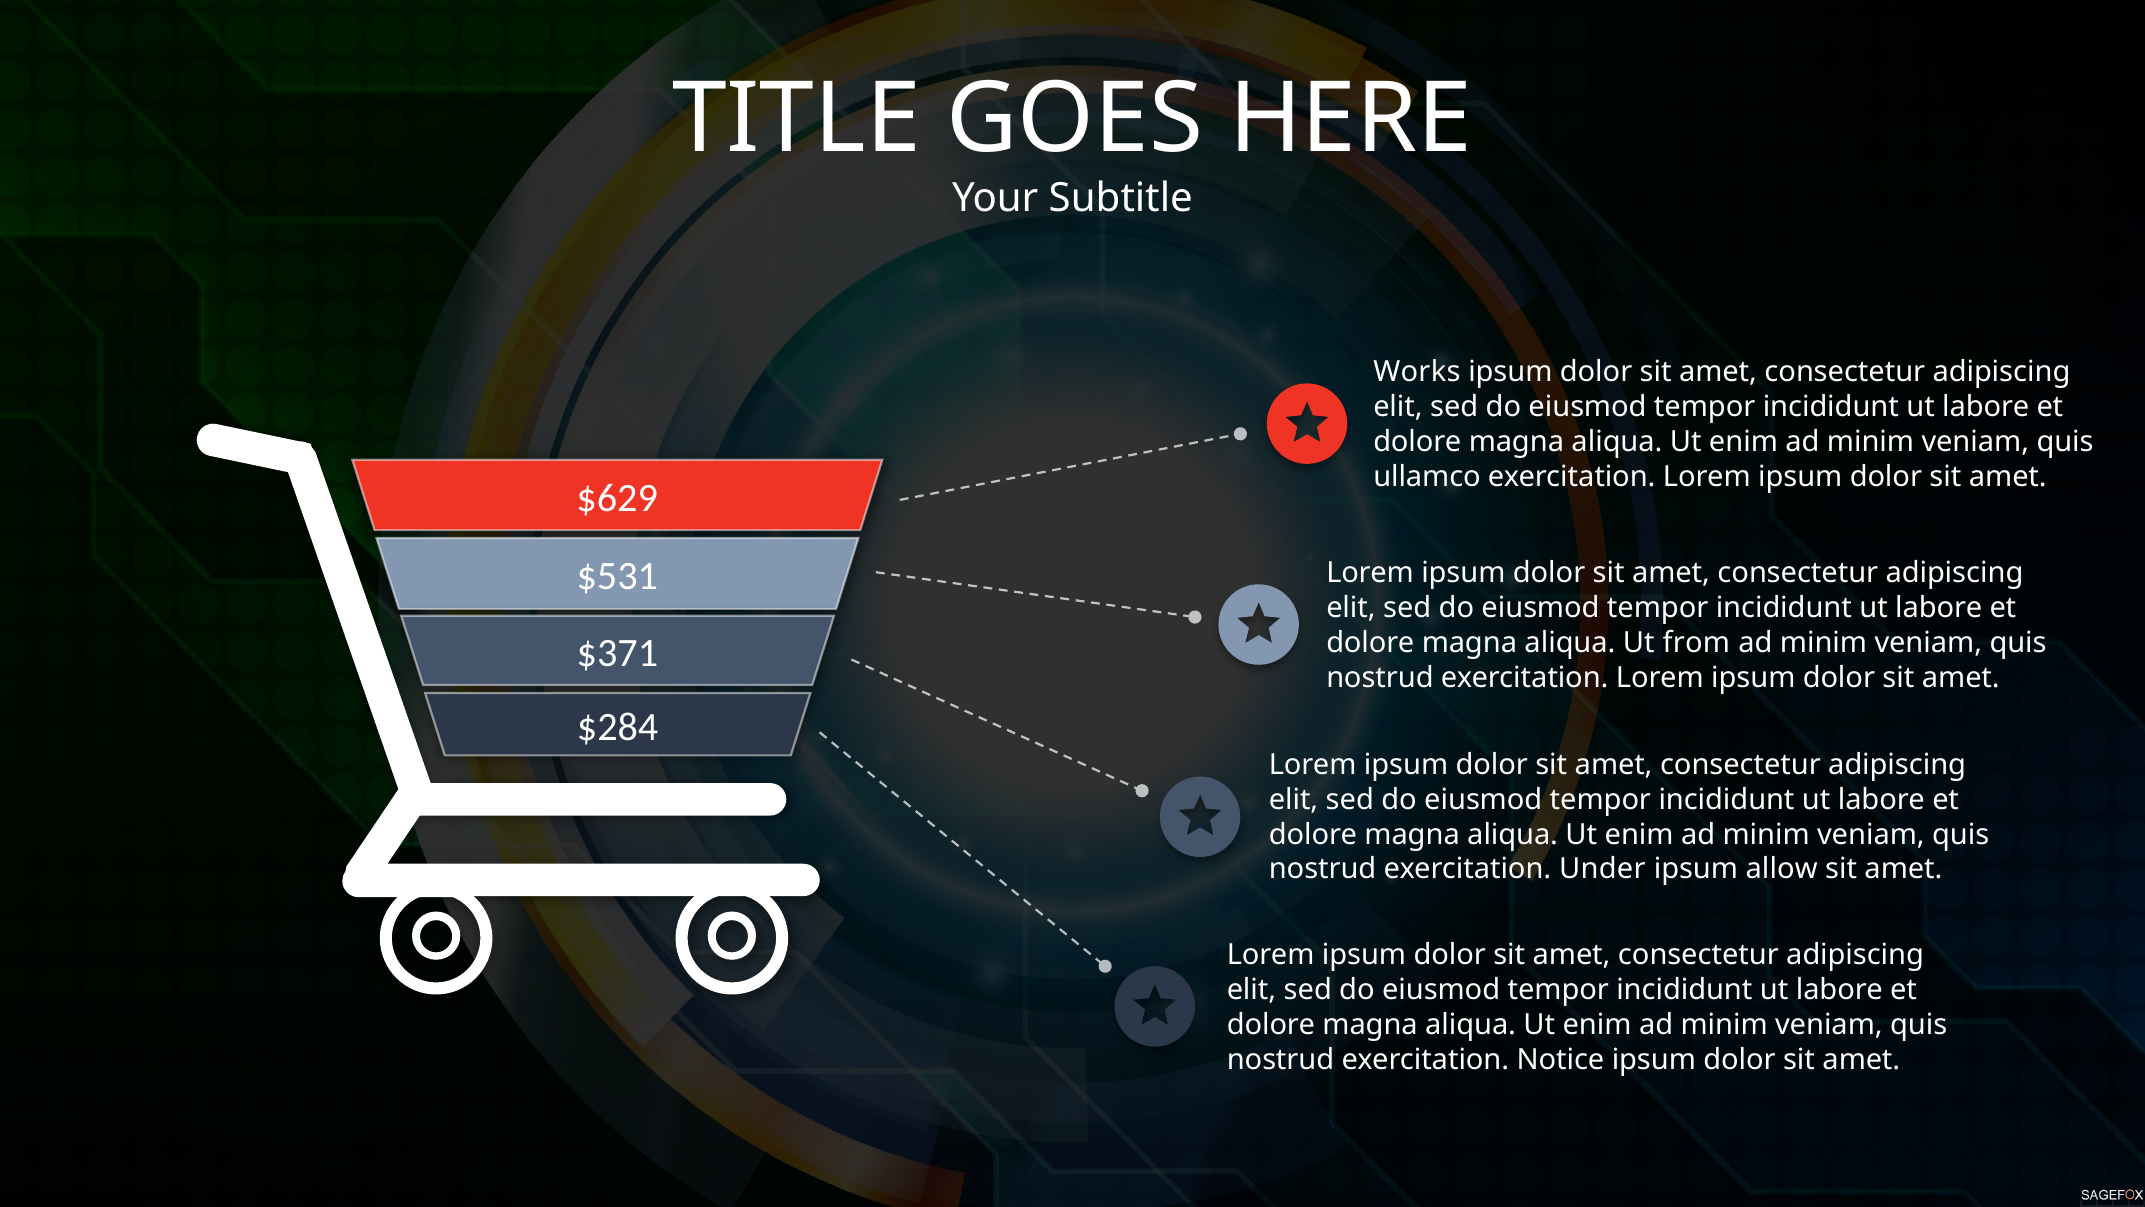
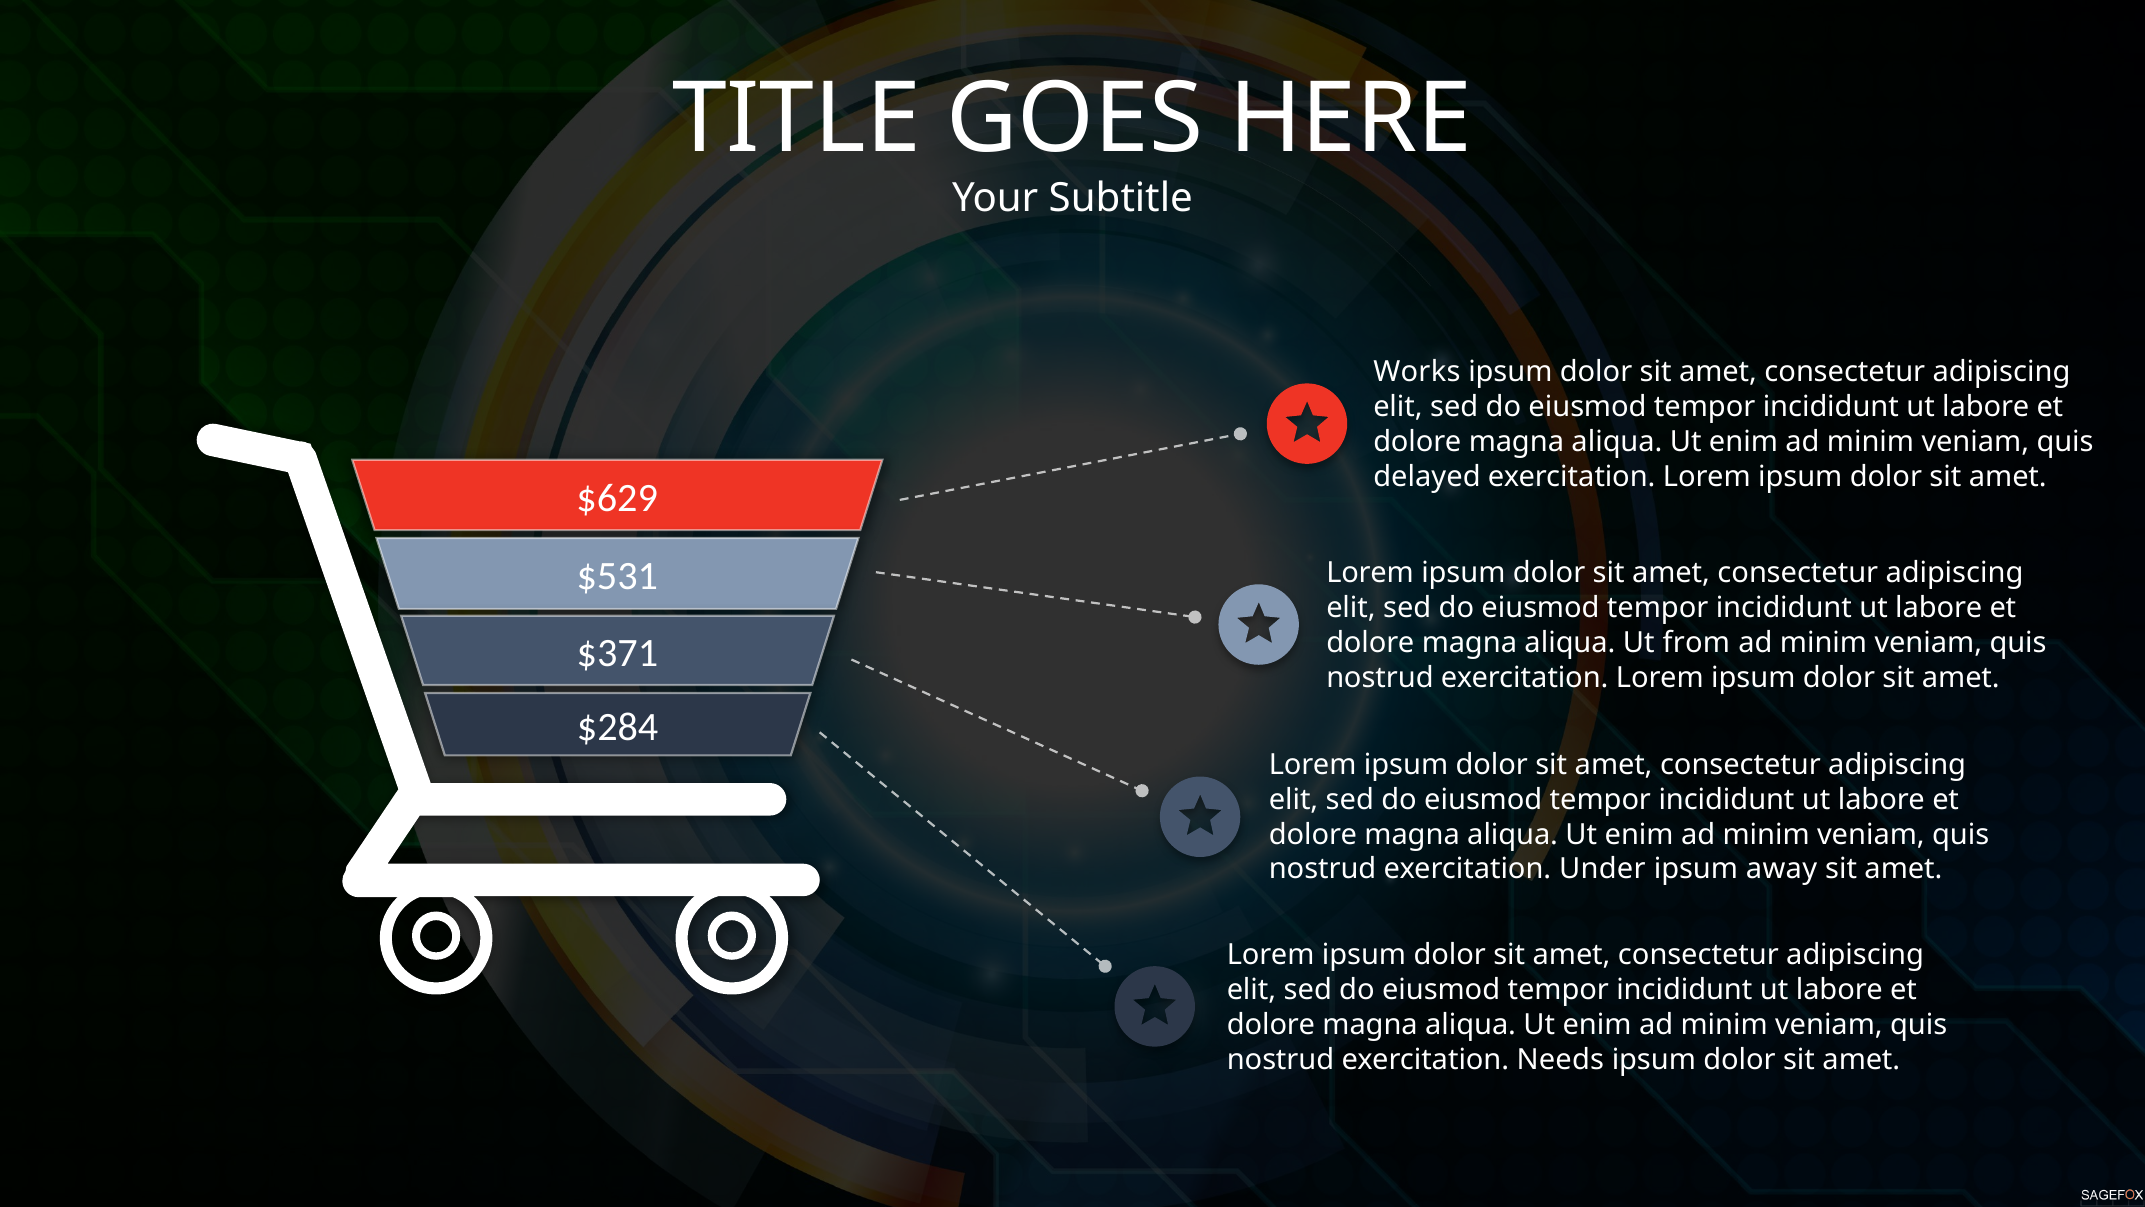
ullamco: ullamco -> delayed (1427, 476)
allow: allow -> away (1782, 869)
Notice: Notice -> Needs (1560, 1060)
